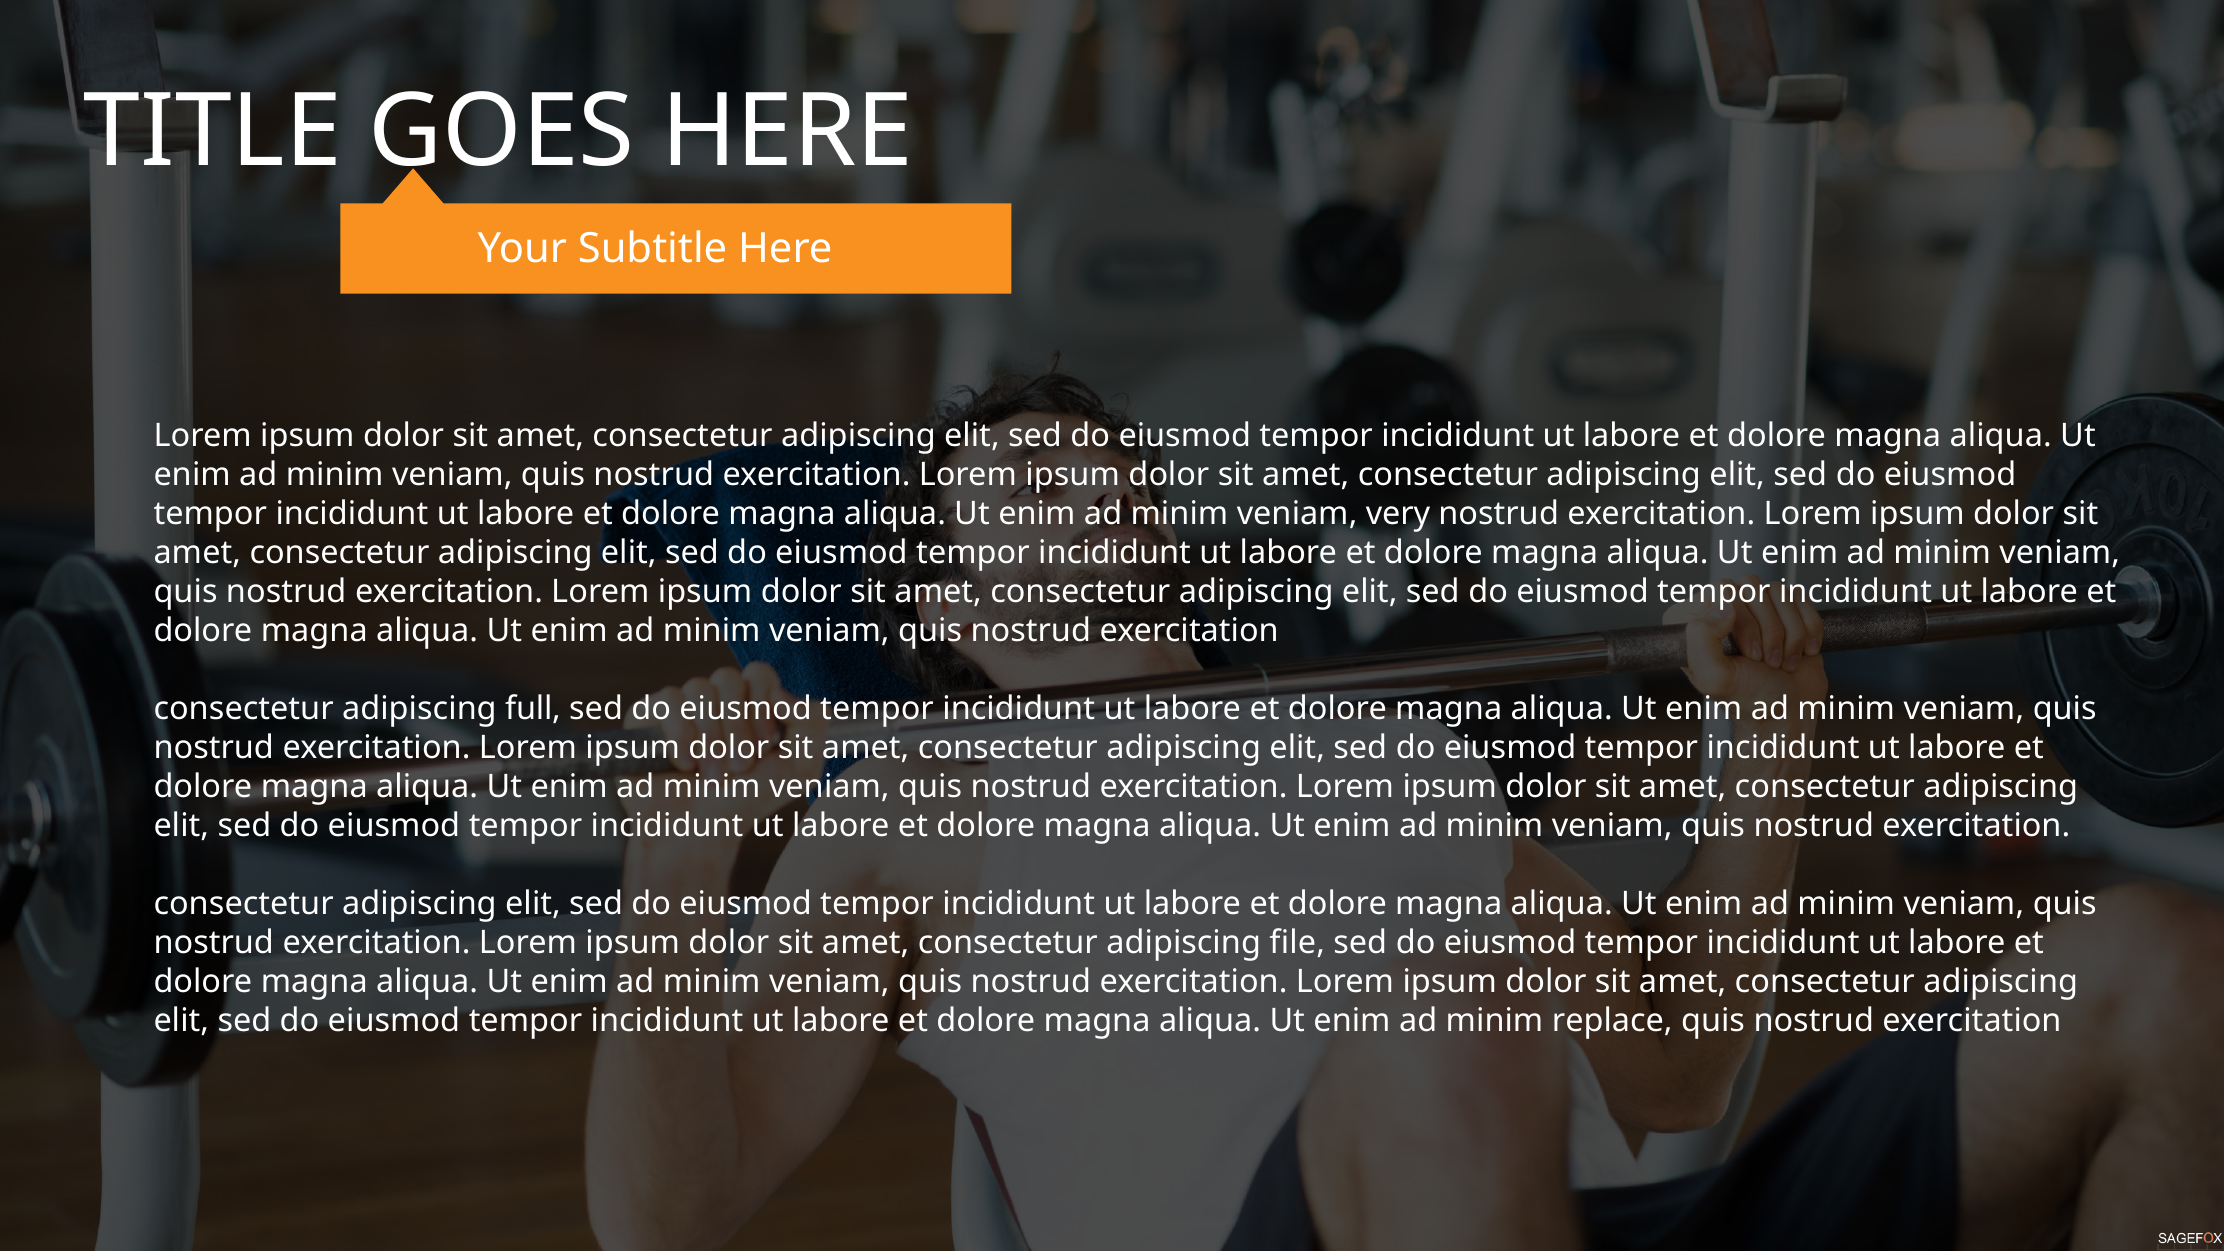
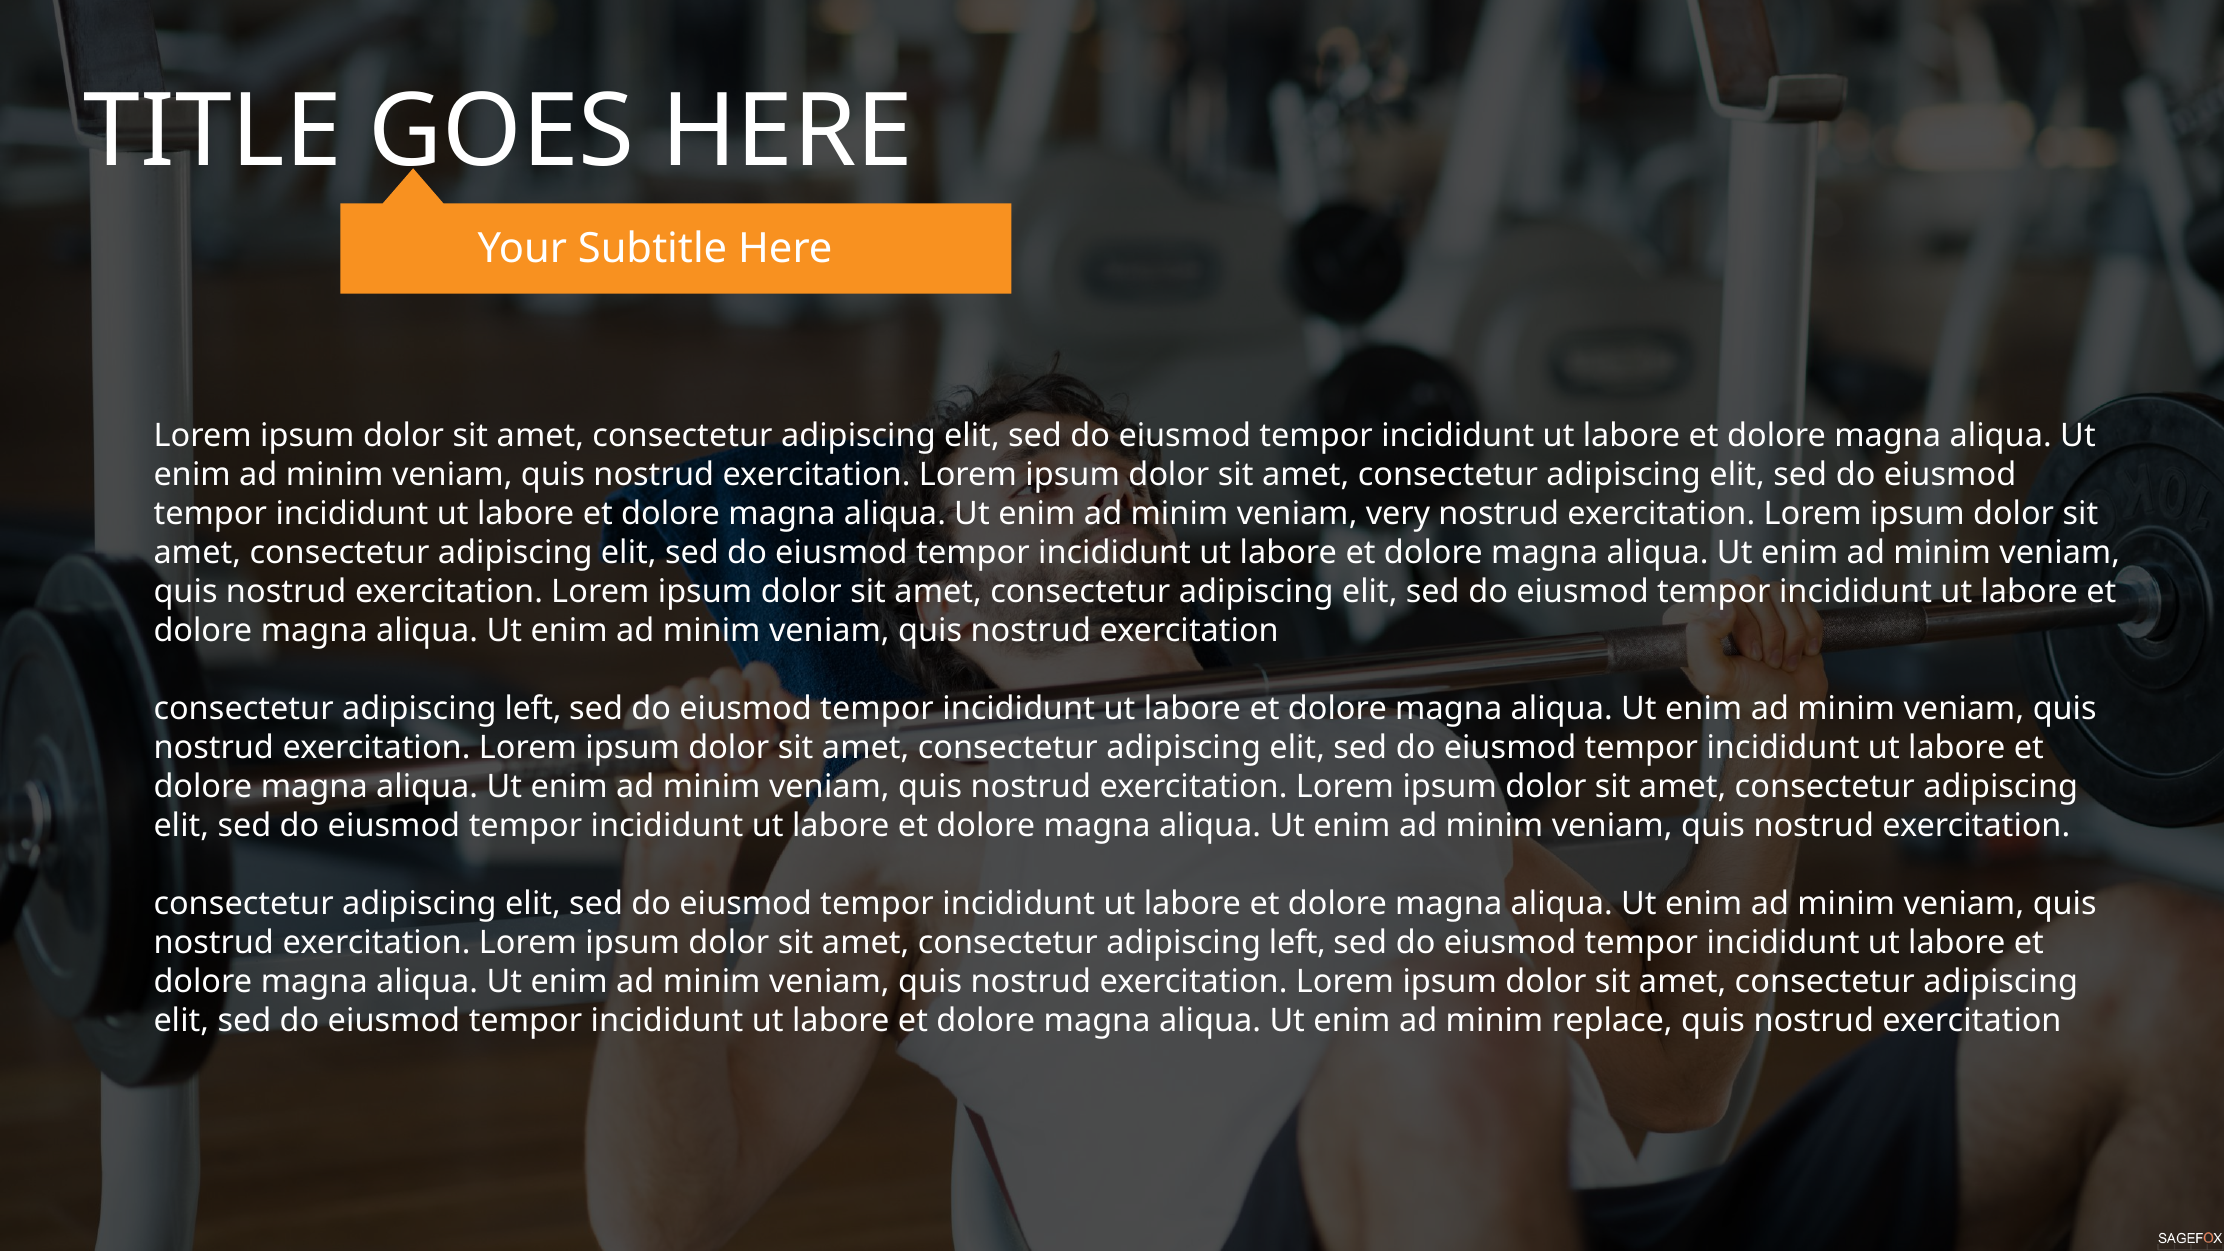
full: full -> left (533, 709)
amet consectetur adipiscing file: file -> left (1297, 942)
